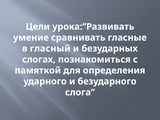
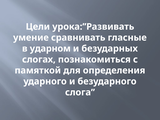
гласный: гласный -> ударном (50, 49)
